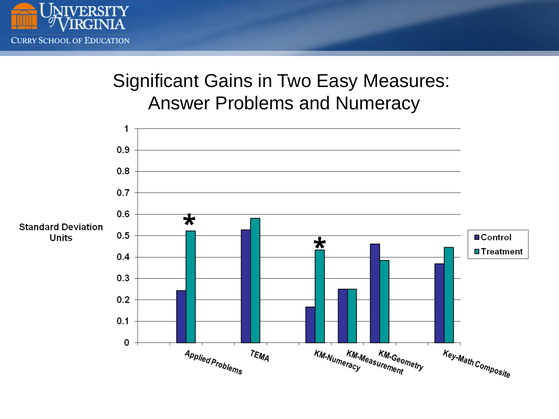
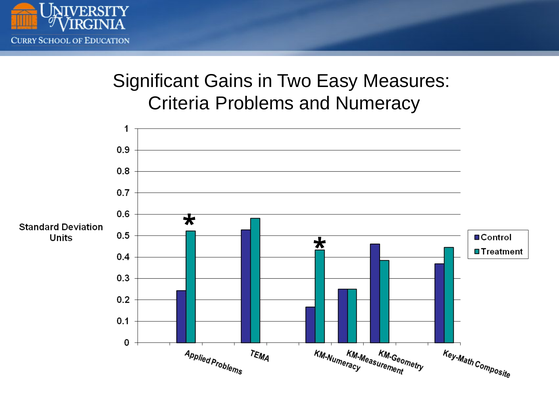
Answer: Answer -> Criteria (179, 103)
